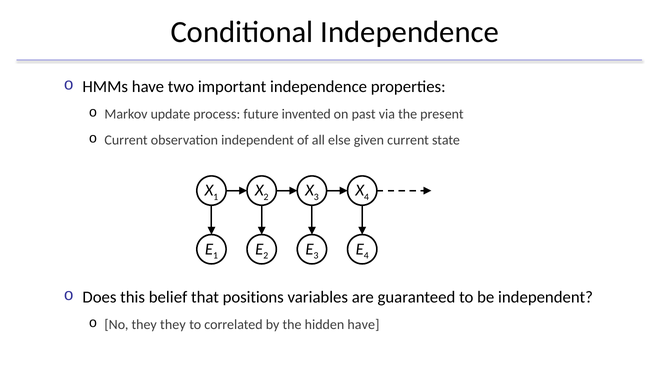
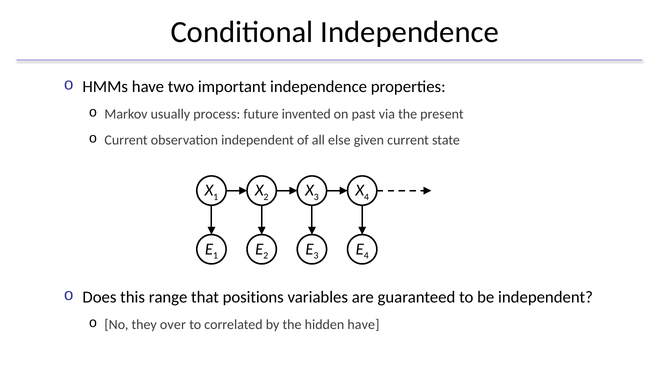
update: update -> usually (170, 114)
belief: belief -> range (168, 297)
they they: they -> over (173, 324)
